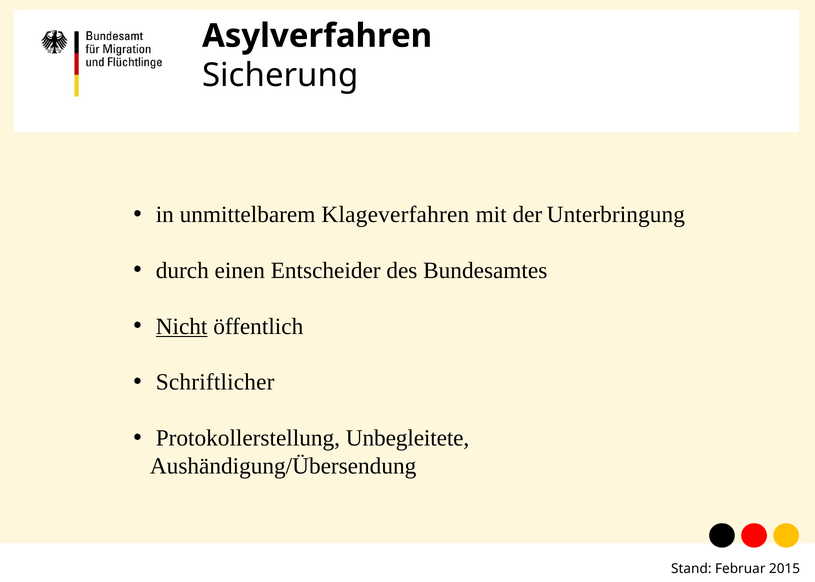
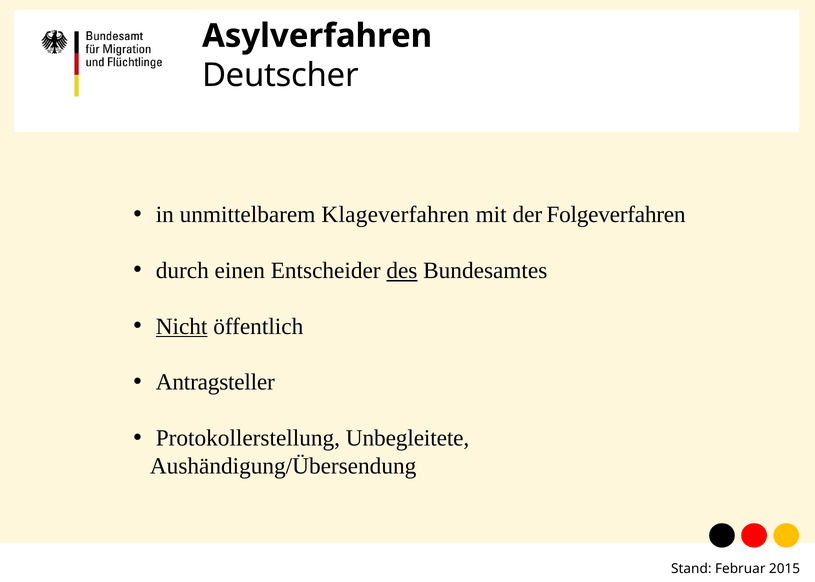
Sicherung: Sicherung -> Deutscher (280, 76)
Unterbringung: Unterbringung -> Folgeverfahren (616, 215)
des underline: none -> present (402, 271)
Schriftlicher: Schriftlicher -> Antragsteller (215, 382)
